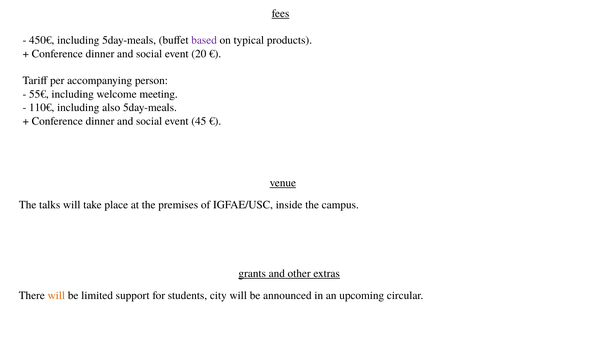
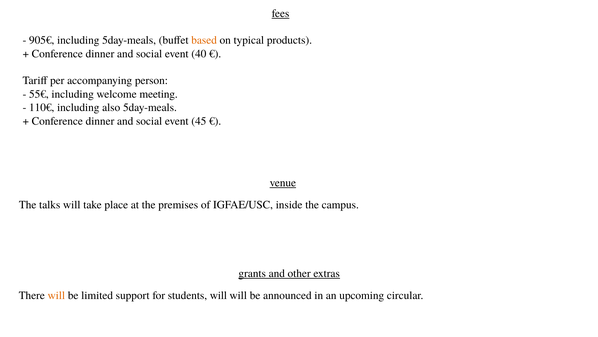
450€: 450€ -> 905€ (42, 40)
based colour: purple -> orange (204, 40)
20: 20 -> 40 (199, 54)
students city: city -> will (218, 295)
